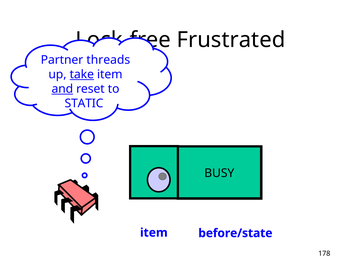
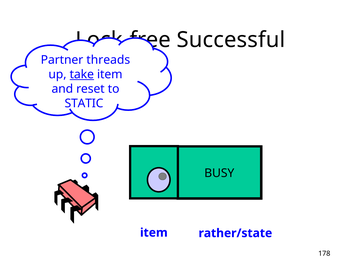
Frustrated: Frustrated -> Successful (231, 40)
and underline: present -> none (62, 89)
before/state: before/state -> rather/state (235, 233)
